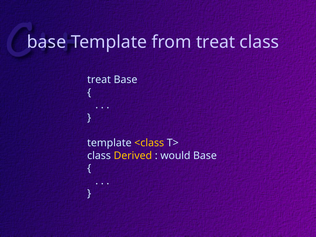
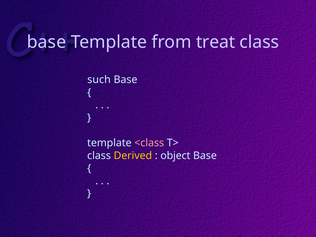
treat: treat -> such (99, 80)
<class colour: yellow -> pink (149, 143)
would: would -> object (175, 156)
